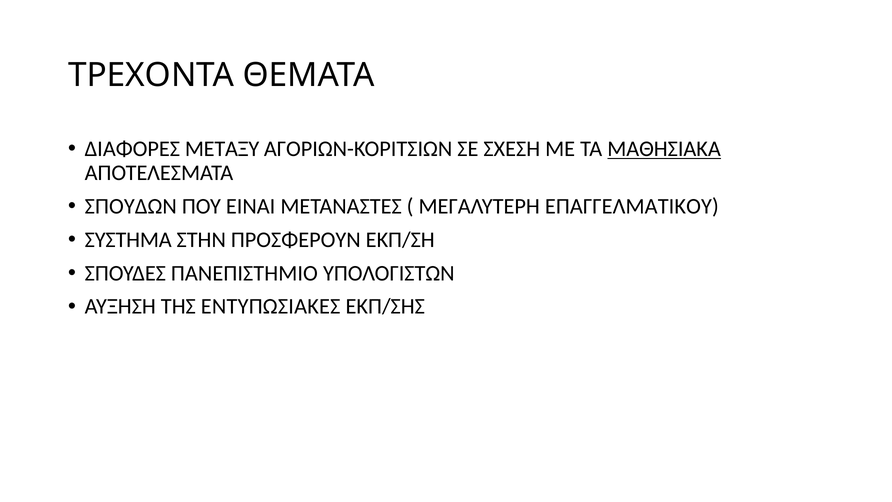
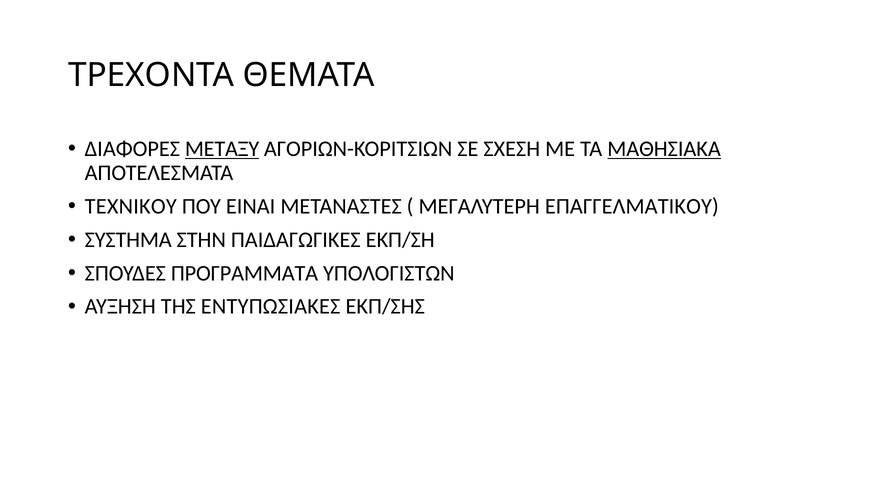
ΜΕΤΑΞΥ underline: none -> present (222, 149)
ΣΠΟΥΔΩΝ: ΣΠΟΥΔΩΝ -> ΤΕΧΝΙΚΟΥ (131, 206)
ΠΡΟΣΦΕΡΟΥΝ: ΠΡΟΣΦΕΡΟΥΝ -> ΠΑΙΔΑΓΩΓΙΚΕΣ (296, 240)
ΠΑΝΕΠΙΣΤΗΜΙΟ: ΠΑΝΕΠΙΣΤΗΜΙΟ -> ΠΡΟΓΡΑΜΜΑΤΑ (245, 273)
